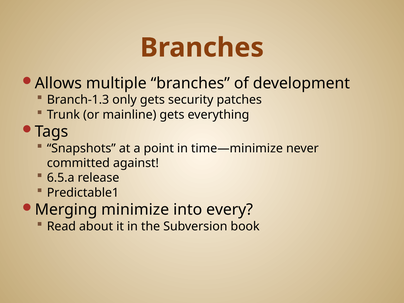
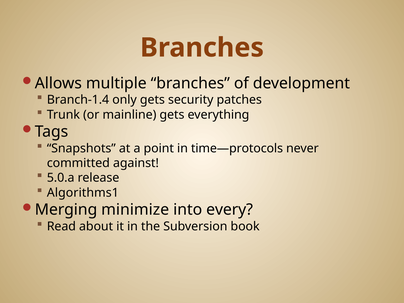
Branch-1.3: Branch-1.3 -> Branch-1.4 (78, 100)
time—minimize: time—minimize -> time—protocols (237, 148)
6.5.a: 6.5.a -> 5.0.a (61, 178)
Predictable1: Predictable1 -> Algorithms1 (83, 193)
